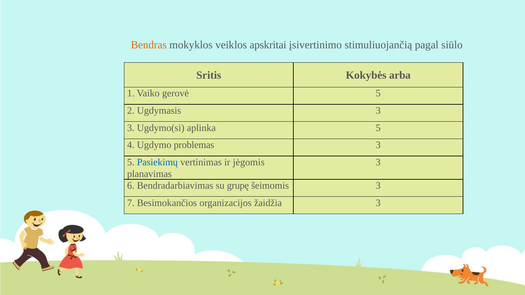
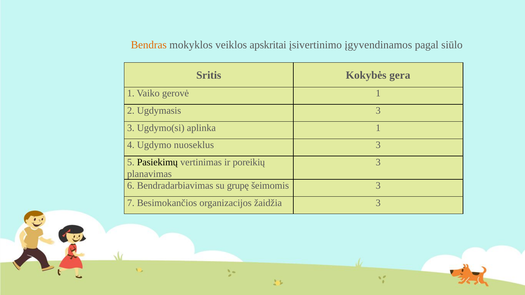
stimuliuojančią: stimuliuojančią -> įgyvendinamos (378, 45)
arba: arba -> gera (400, 75)
gerovė 5: 5 -> 1 (378, 93)
aplinka 5: 5 -> 1 (378, 128)
problemas: problemas -> nuoseklus (194, 145)
Pasiekimų colour: blue -> black (157, 162)
jėgomis: jėgomis -> poreikių (249, 162)
